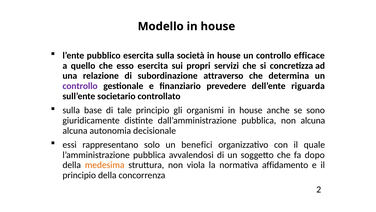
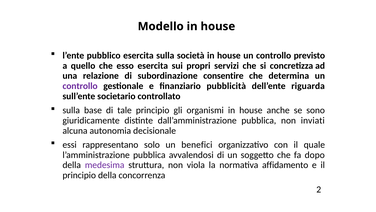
efficace: efficace -> previsto (309, 55)
attraverso: attraverso -> consentire (223, 76)
prevedere: prevedere -> pubblicità (226, 86)
non alcuna: alcuna -> inviati (313, 120)
medesima colour: orange -> purple (105, 165)
